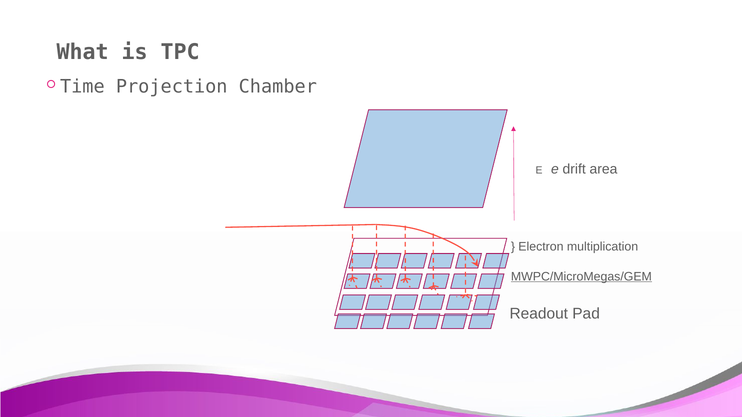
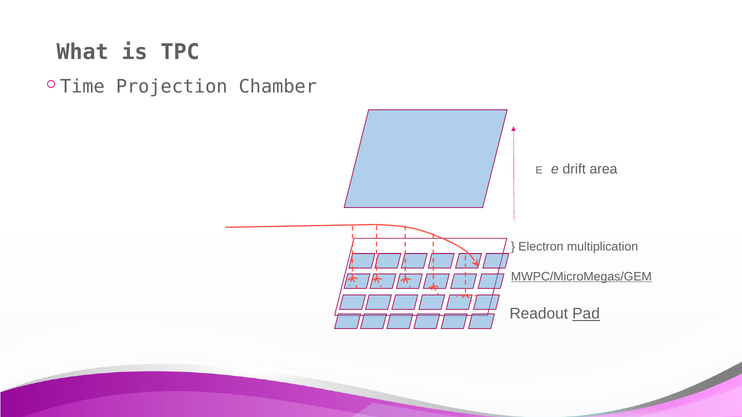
Pad underline: none -> present (586, 314)
